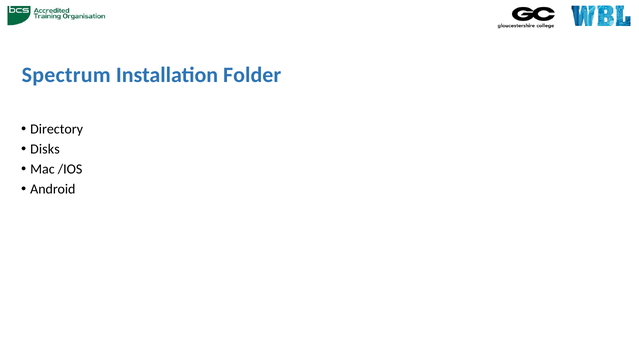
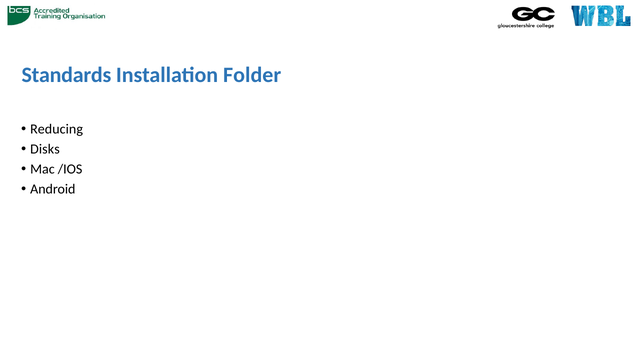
Spectrum: Spectrum -> Standards (66, 75)
Directory: Directory -> Reducing (57, 129)
